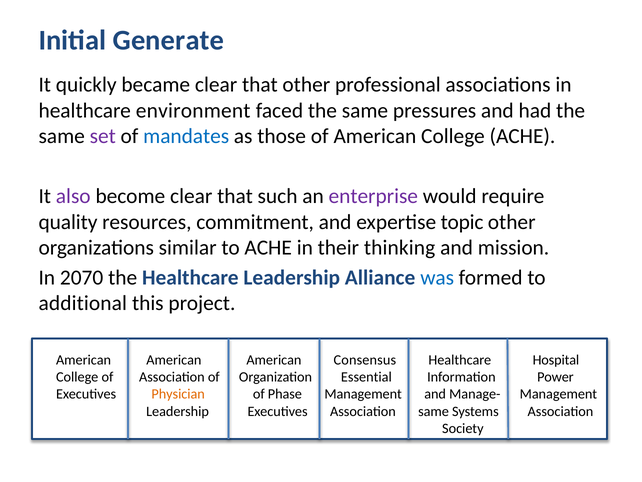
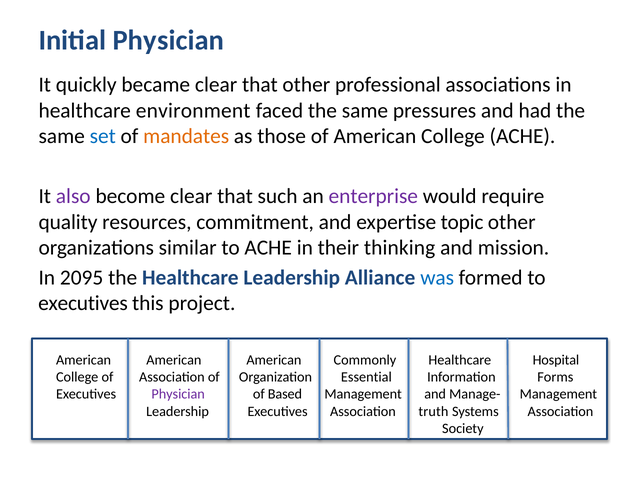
Initial Generate: Generate -> Physician (168, 40)
set colour: purple -> blue (103, 136)
mandates colour: blue -> orange (186, 136)
2070: 2070 -> 2095 (82, 277)
additional: additional -> executives (83, 303)
Consensus: Consensus -> Commonly (365, 360)
Power: Power -> Forms (555, 377)
Physician colour: orange -> purple (178, 394)
Phase: Phase -> Based (285, 394)
Association same: same -> truth (433, 411)
